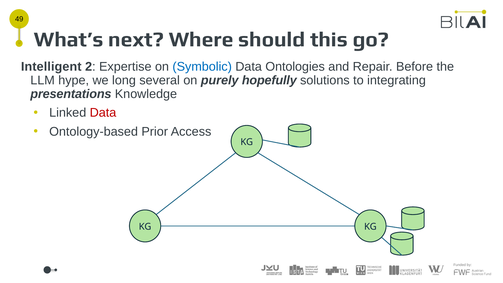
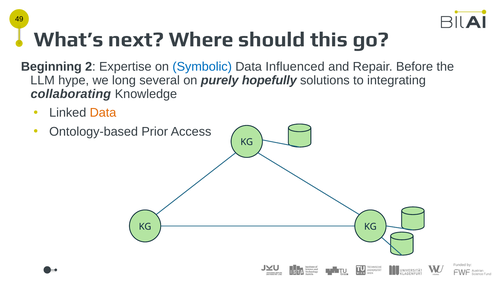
Intelligent: Intelligent -> Beginning (51, 67)
Ontologies: Ontologies -> Influenced (295, 67)
presentations: presentations -> collaborating (71, 94)
Data colour: red -> orange (103, 113)
